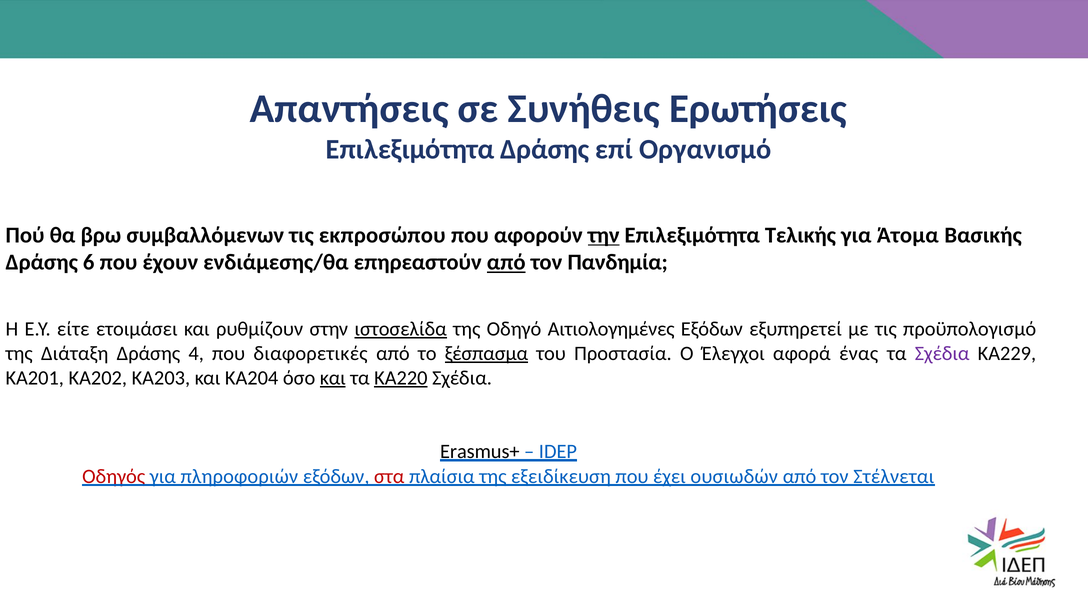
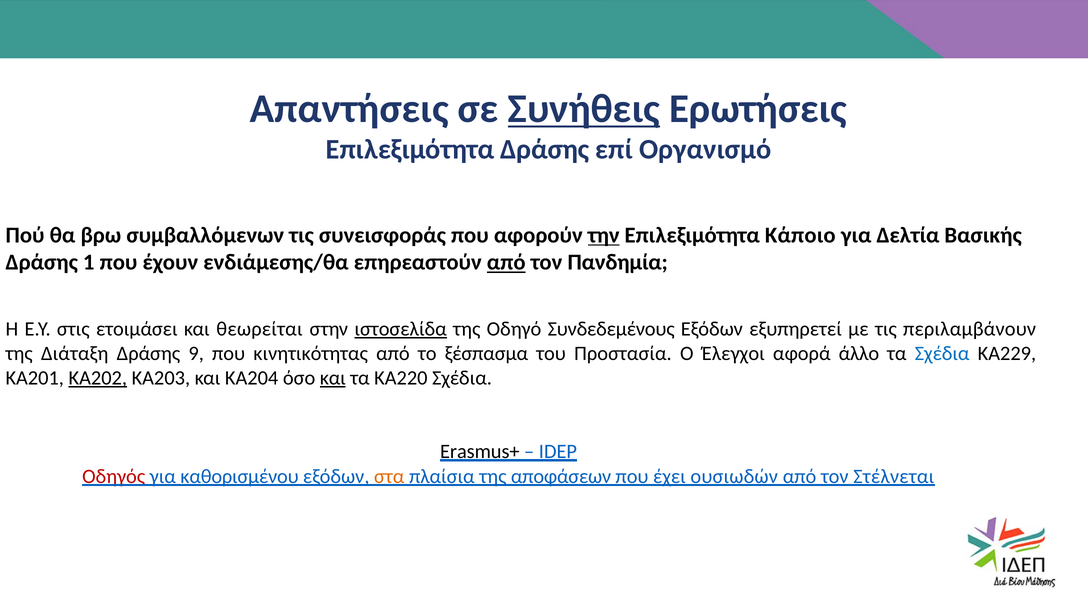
Συνήθεις underline: none -> present (584, 109)
εκπροσώπου: εκπροσώπου -> συνεισφοράς (382, 235)
Τελικής: Τελικής -> Κάποιο (800, 235)
Άτομα: Άτομα -> Δελτία (908, 235)
6: 6 -> 1 (89, 262)
είτε: είτε -> στις (73, 329)
ρυθμίζουν: ρυθμίζουν -> θεωρείται (259, 329)
Αιτιολογημένες: Αιτιολογημένες -> Συνδεδεμένους (611, 329)
προϋπολογισμό: προϋπολογισμό -> περιλαμβάνουν (970, 329)
4: 4 -> 9 (196, 353)
διαφορετικές: διαφορετικές -> κινητικότητας (311, 353)
ξέσπασμα underline: present -> none (486, 353)
ένας: ένας -> άλλο (859, 353)
Σχέδια colour: purple -> blue (942, 353)
ΚΑ202 underline: none -> present (98, 378)
ΚΑ220 underline: present -> none (401, 378)
πληροφοριών: πληροφοριών -> καθορισμένου (240, 476)
στα colour: red -> orange (389, 476)
εξειδίκευση: εξειδίκευση -> αποφάσεων (561, 476)
